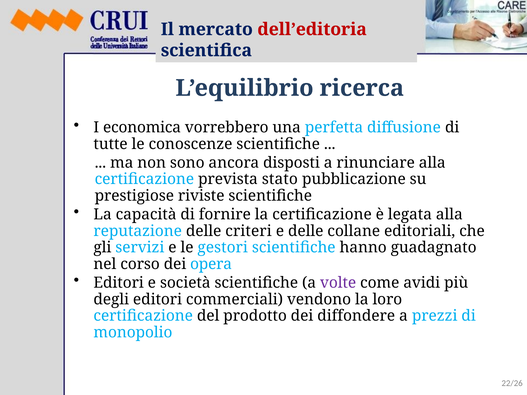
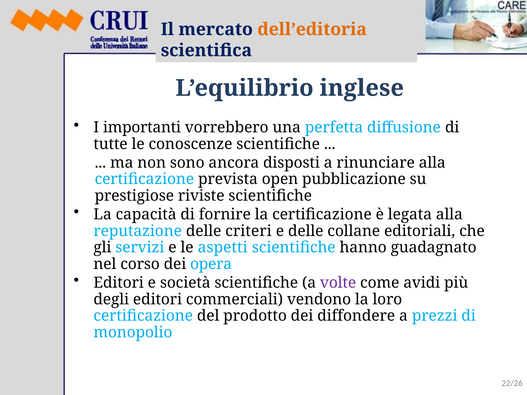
dell’editoria colour: red -> orange (312, 29)
ricerca: ricerca -> inglese (362, 88)
economica: economica -> importanti (142, 128)
stato: stato -> open (280, 179)
gestori: gestori -> aspetti (223, 248)
